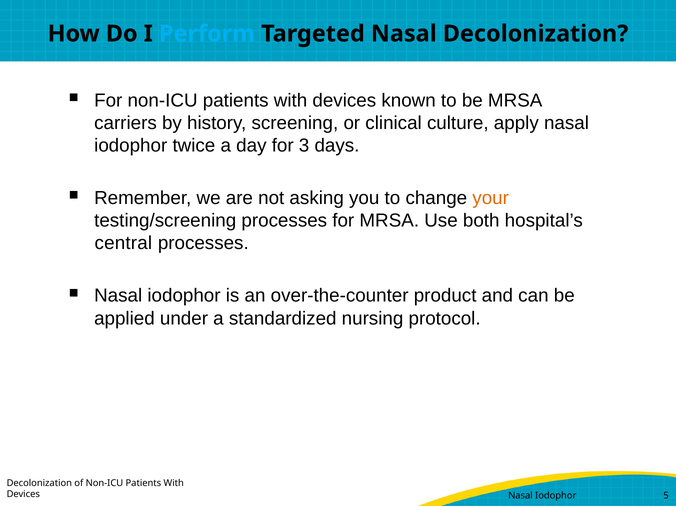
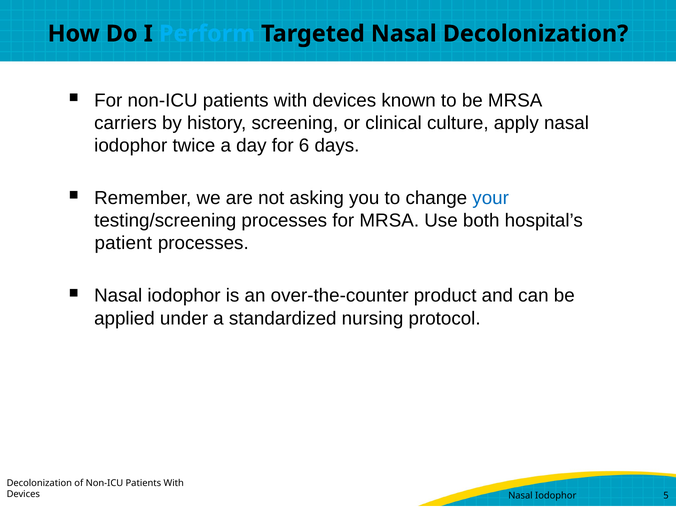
3: 3 -> 6 (304, 146)
your colour: orange -> blue (491, 198)
central: central -> patient (123, 243)
